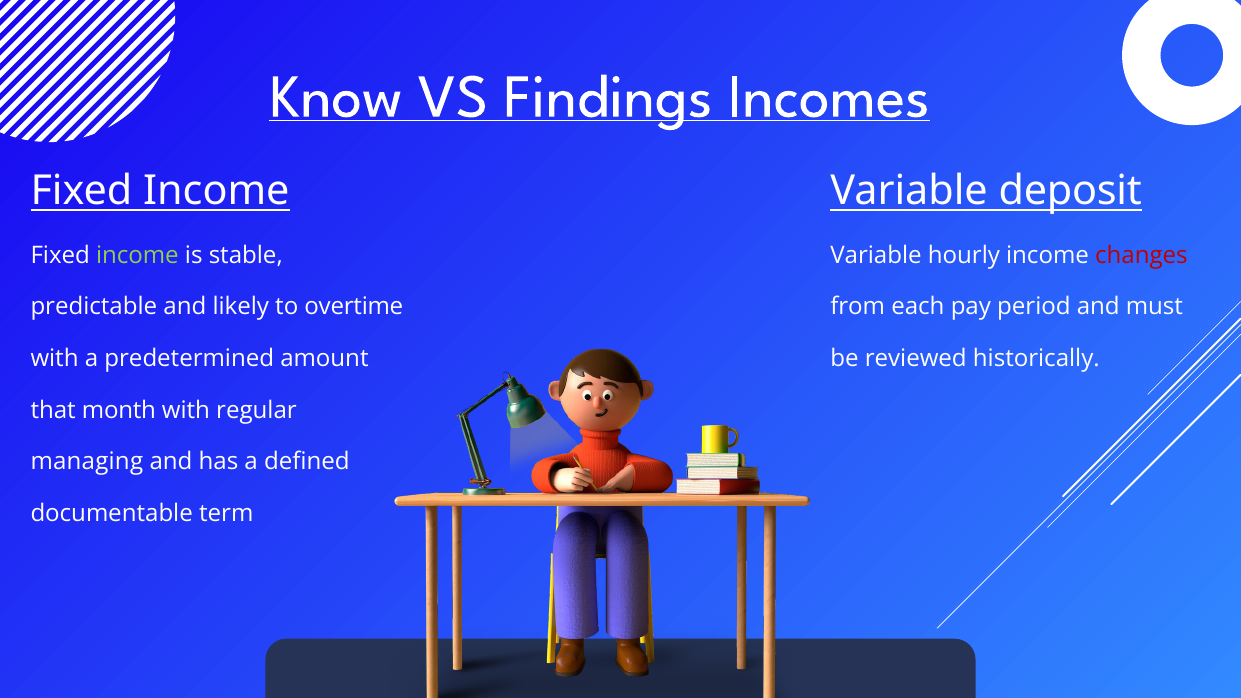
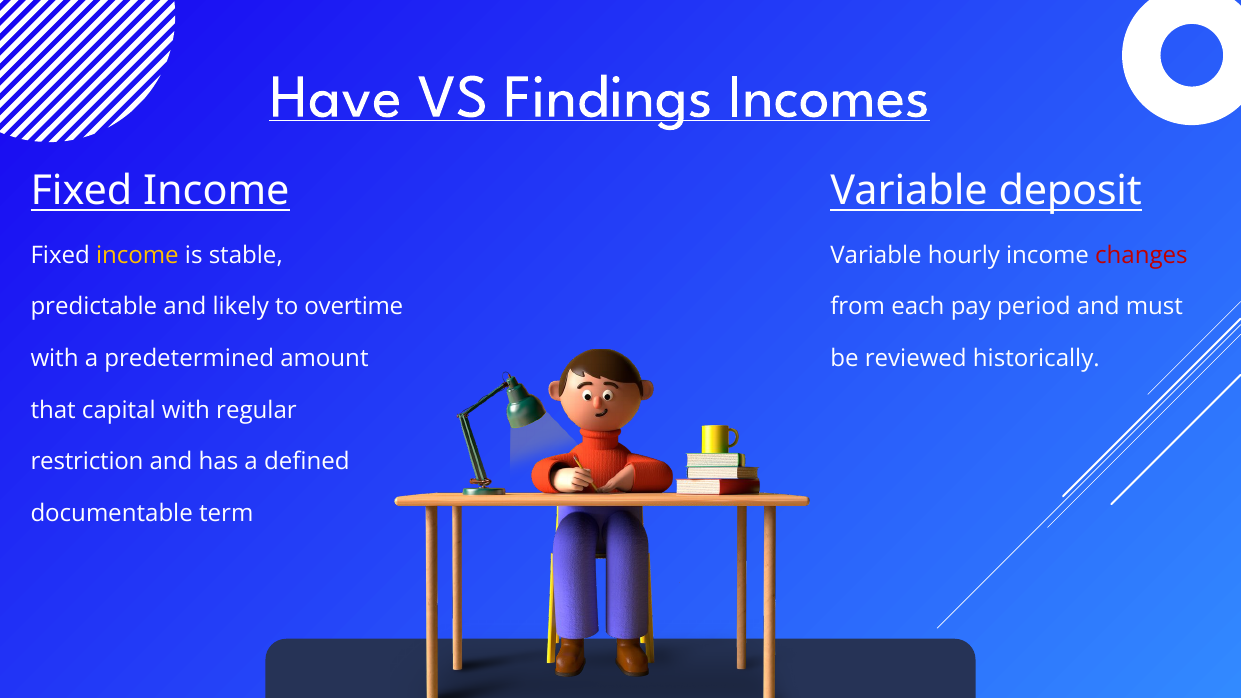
Know: Know -> Have (336, 97)
income colour: light green -> yellow (137, 255)
month: month -> capital (119, 410)
managing: managing -> restriction (87, 462)
